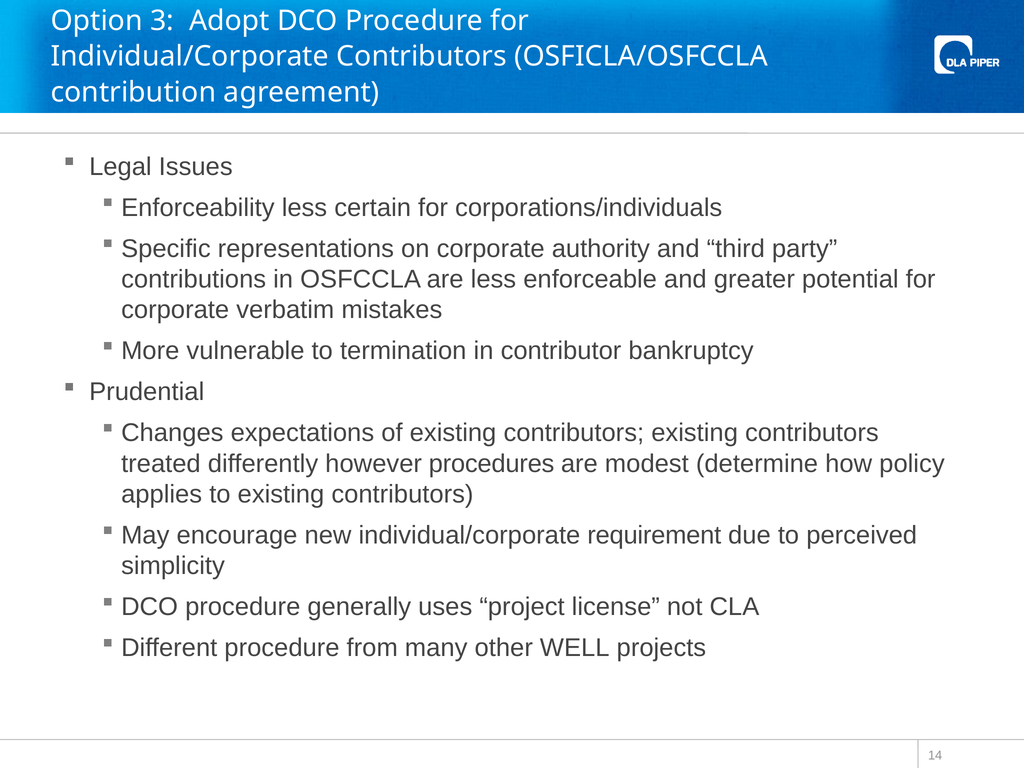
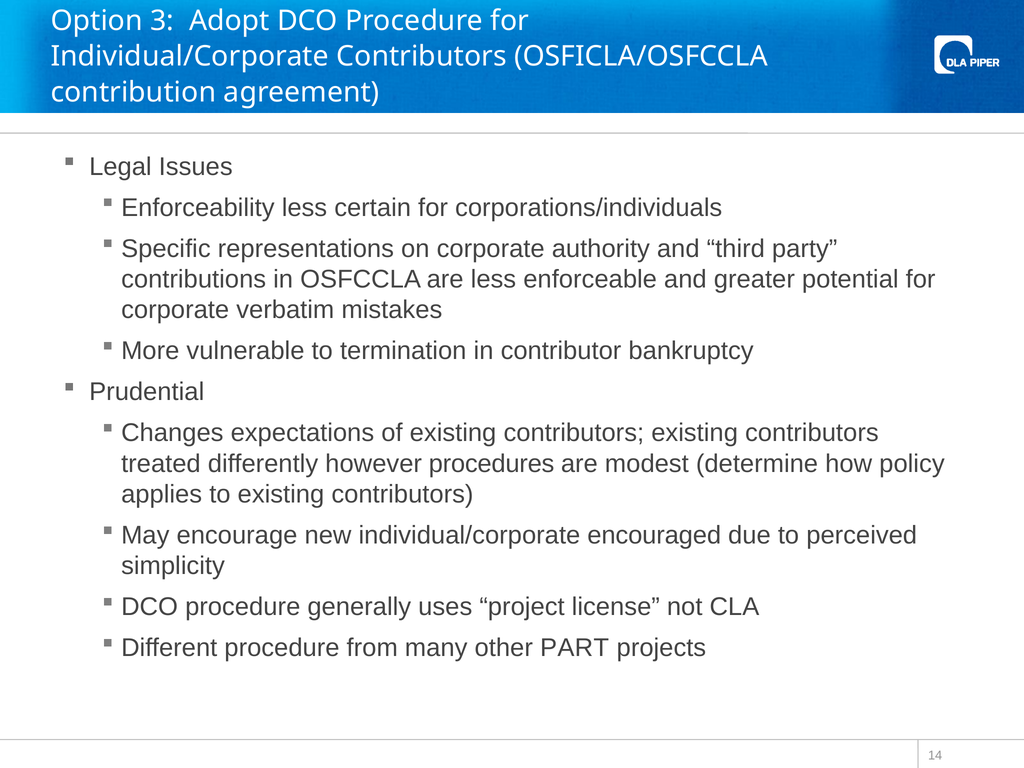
requirement: requirement -> encouraged (654, 535)
WELL: WELL -> PART (575, 648)
